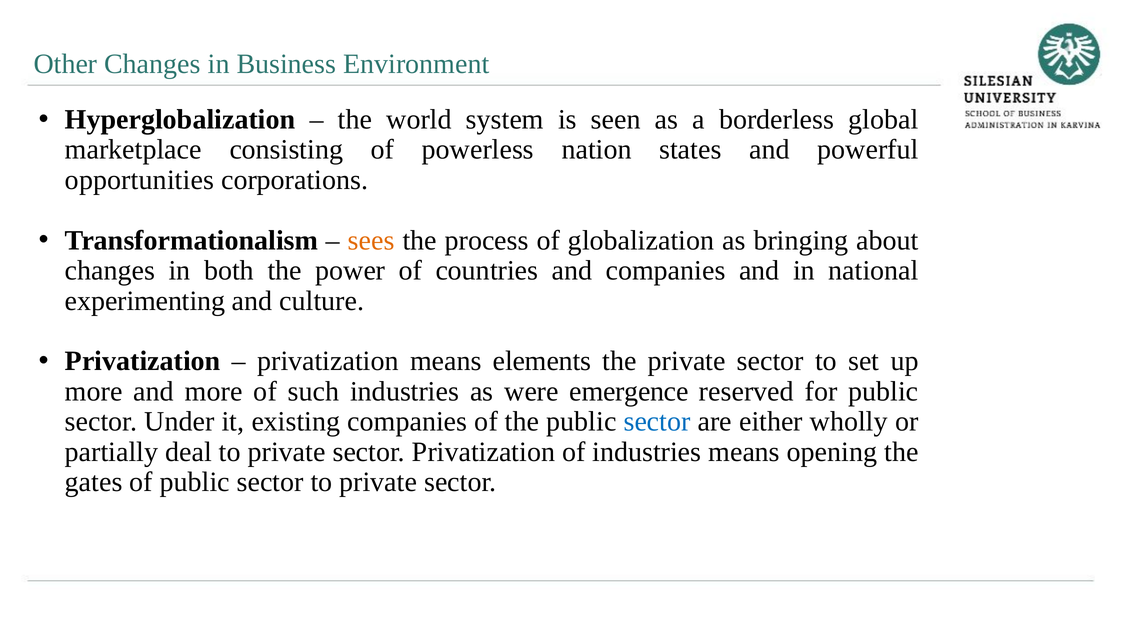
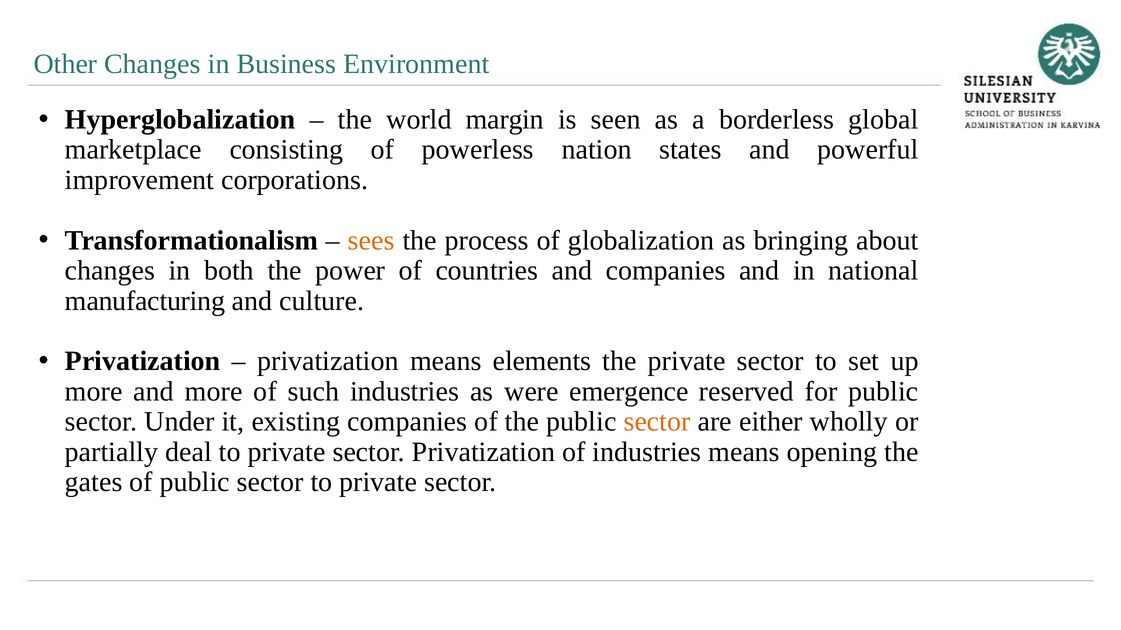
system: system -> margin (505, 120)
opportunities: opportunities -> improvement (140, 180)
experimenting: experimenting -> manufacturing (145, 301)
sector colour: blue -> orange (657, 422)
